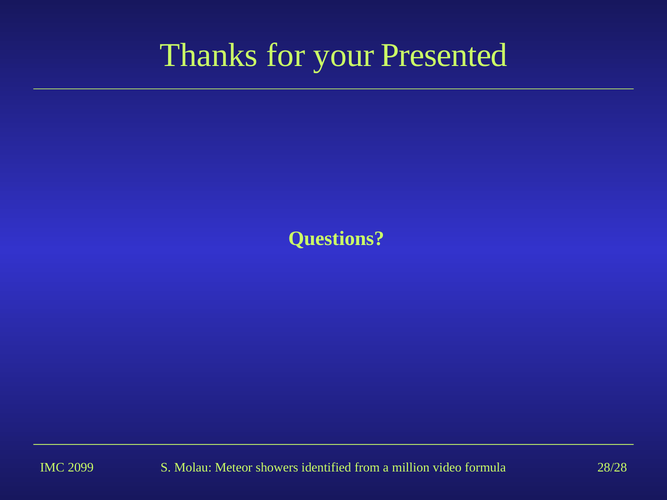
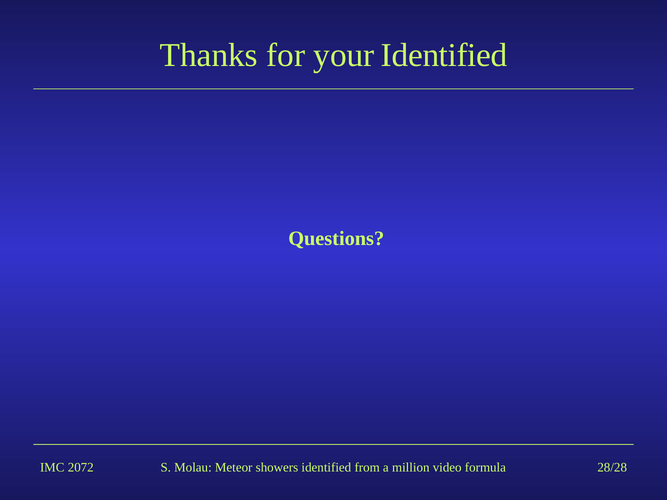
your Presented: Presented -> Identified (444, 55)
2099: 2099 -> 2072 (81, 468)
